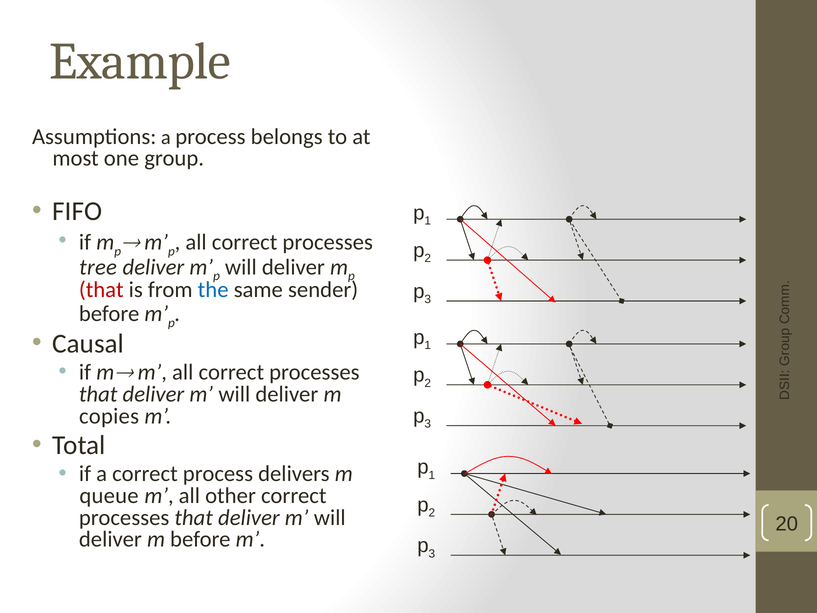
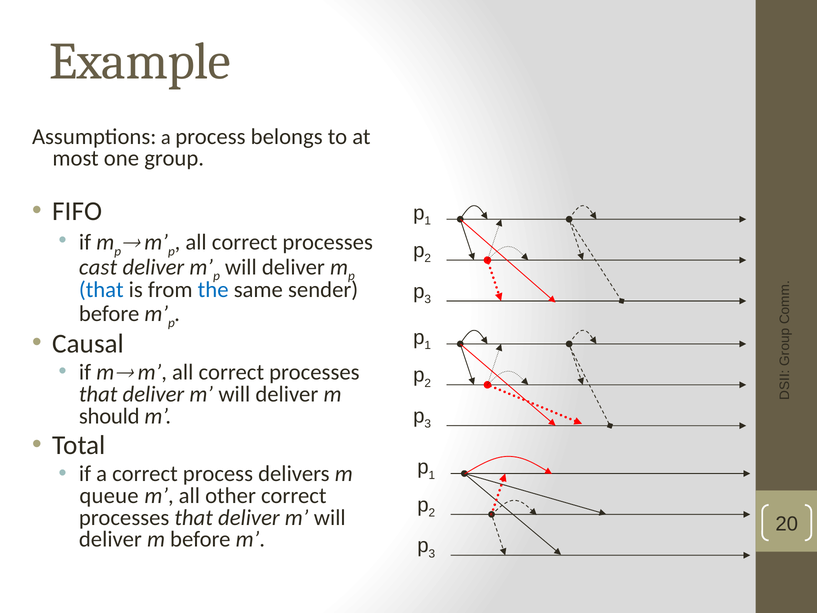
tree: tree -> cast (98, 267)
that colour: red -> blue (101, 290)
copies: copies -> should (109, 416)
